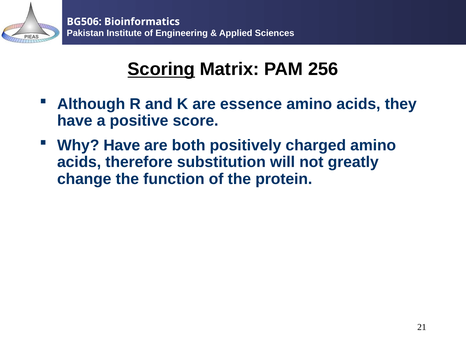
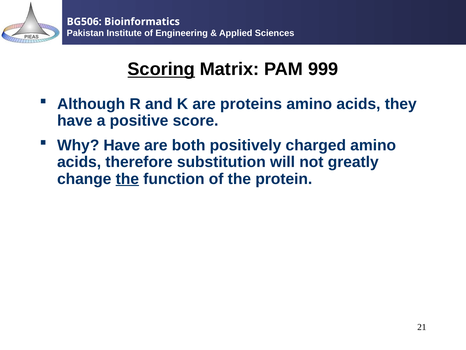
256: 256 -> 999 (323, 69)
essence: essence -> proteins (251, 104)
the underline: none -> present (127, 179)
